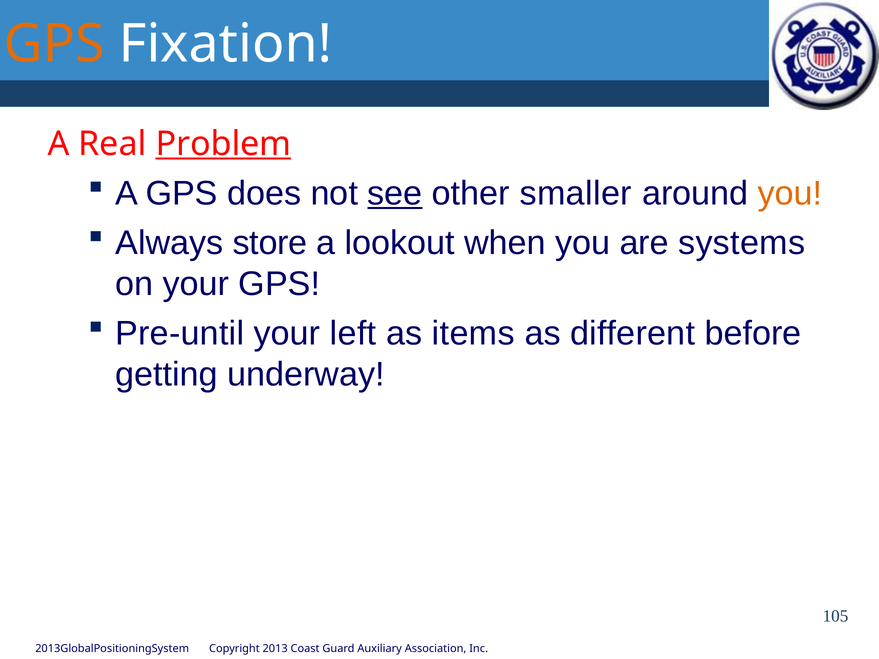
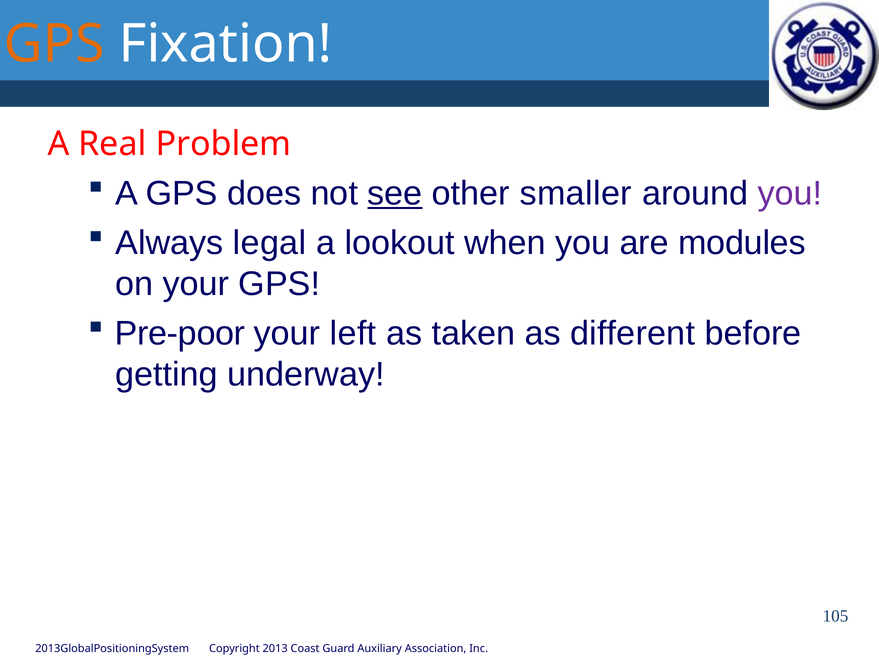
Problem underline: present -> none (223, 144)
you colour: orange -> purple (790, 193)
store: store -> legal (270, 243)
systems: systems -> modules (742, 243)
Pre-until: Pre-until -> Pre-poor (180, 334)
items: items -> taken (473, 334)
